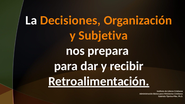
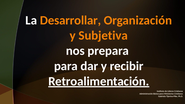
Decisiones: Decisiones -> Desarrollar (70, 20)
